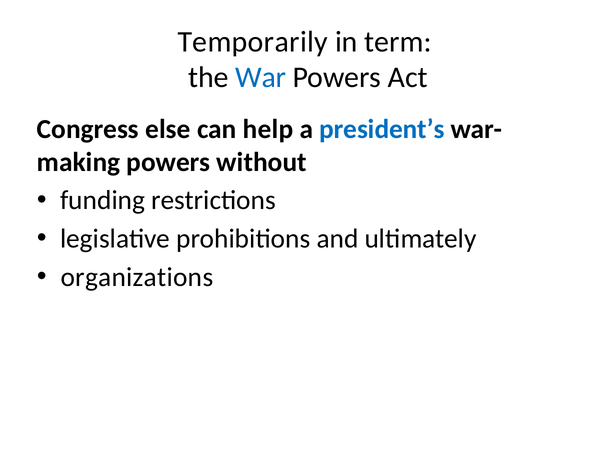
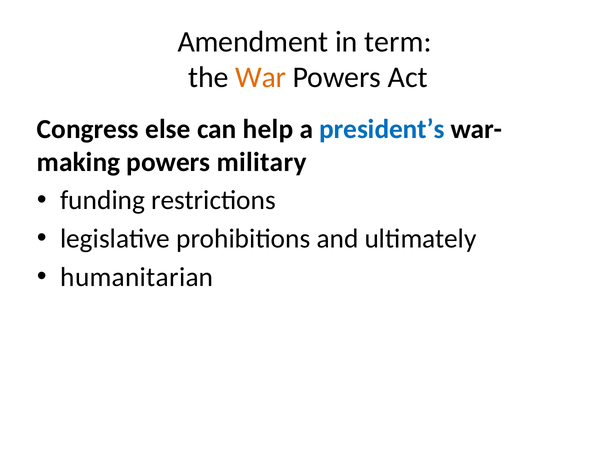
Temporarily: Temporarily -> Amendment (253, 42)
War colour: blue -> orange (261, 78)
without: without -> military (262, 162)
organizations: organizations -> humanitarian (137, 277)
